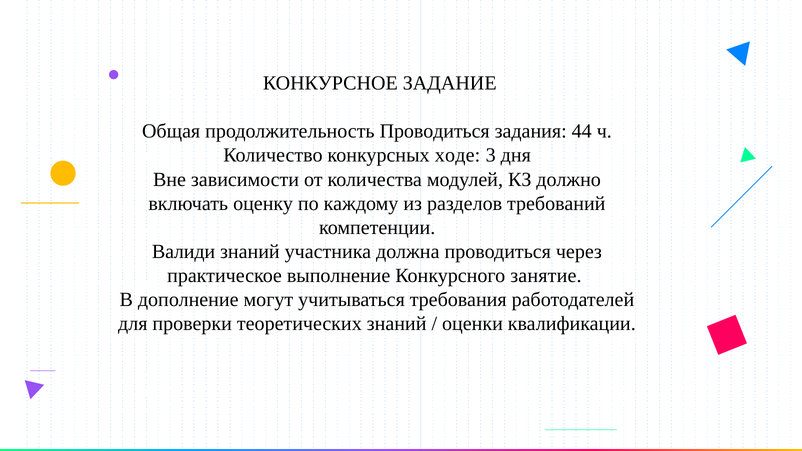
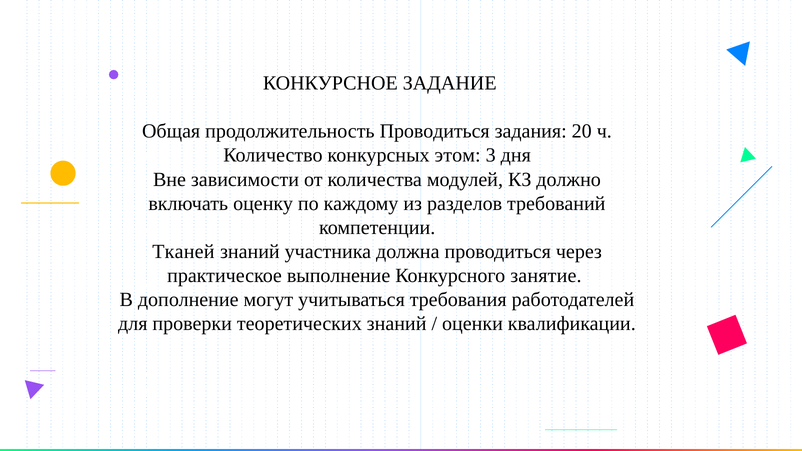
44: 44 -> 20 (582, 131)
ходе: ходе -> этом (458, 155)
Валиди: Валиди -> Тканей (183, 252)
